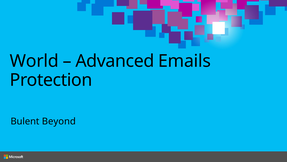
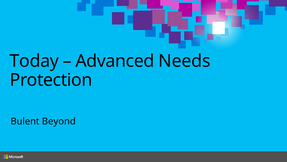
World: World -> Today (34, 61)
Emails: Emails -> Needs (184, 61)
